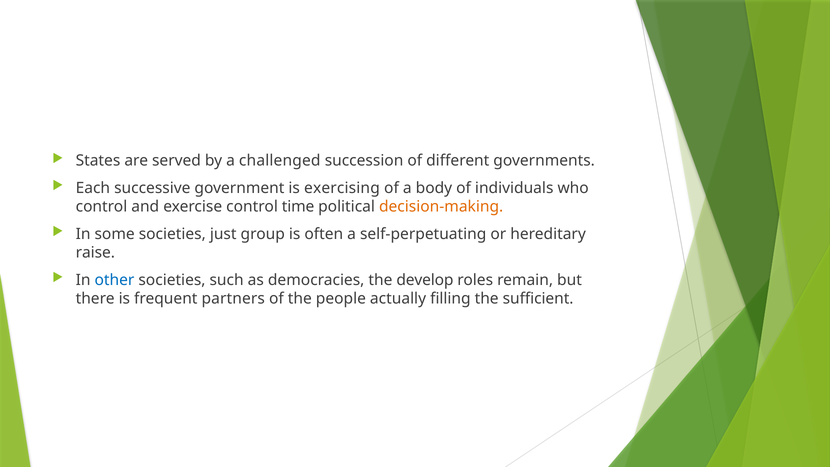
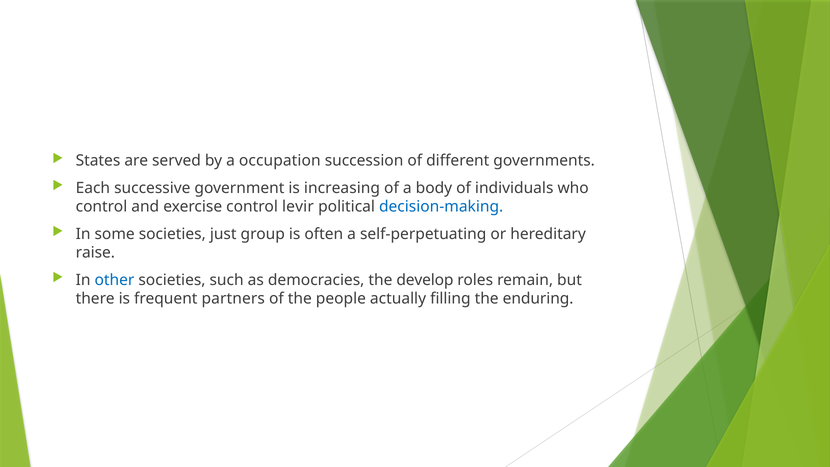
challenged: challenged -> occupation (280, 161)
exercising: exercising -> increasing (342, 188)
time: time -> levir (298, 207)
decision-making colour: orange -> blue (441, 207)
sufficient: sufficient -> enduring (538, 299)
